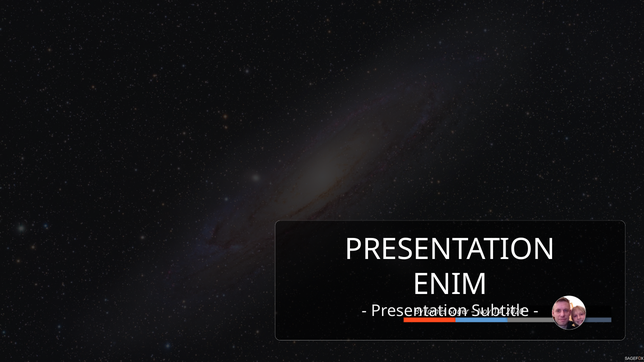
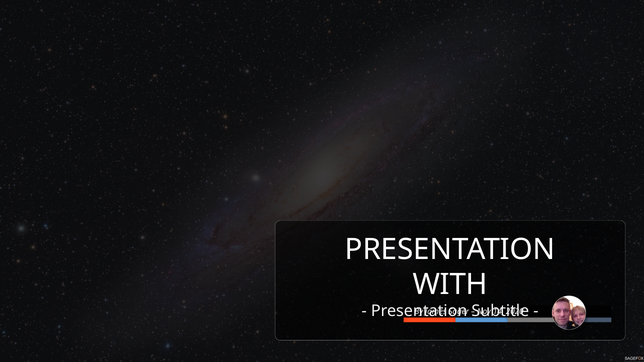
ENIM: ENIM -> WITH (450, 285)
